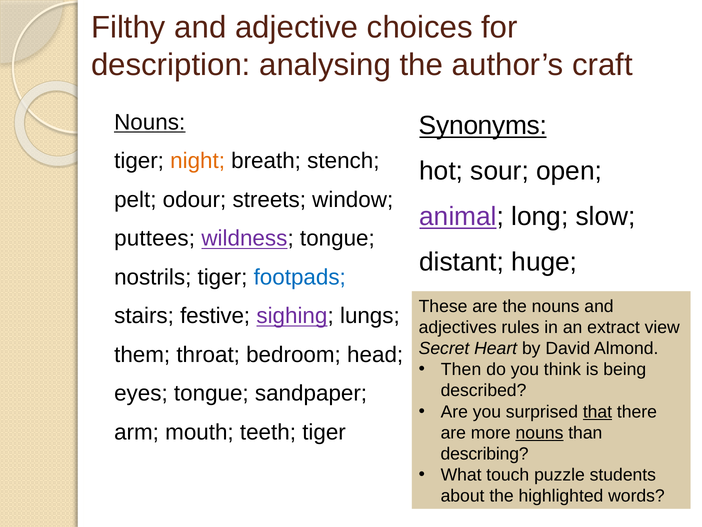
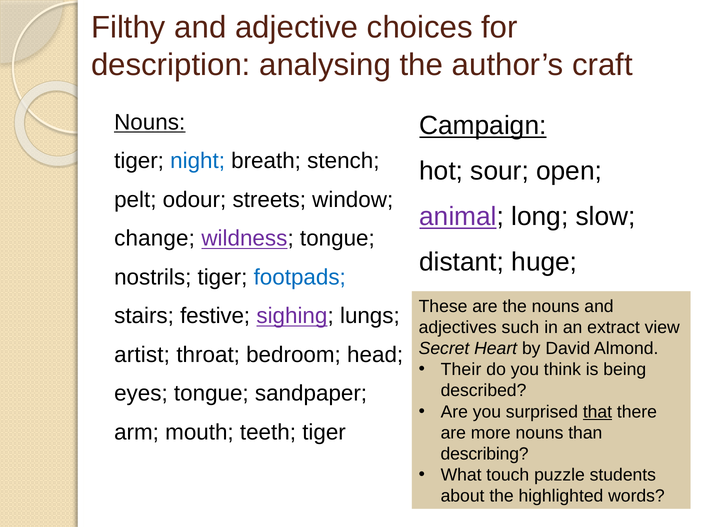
Synonyms: Synonyms -> Campaign (483, 125)
night colour: orange -> blue (198, 161)
puttees: puttees -> change (155, 238)
rules: rules -> such (520, 327)
them: them -> artist (142, 354)
Then: Then -> Their (461, 369)
nouns underline: present -> none (540, 432)
